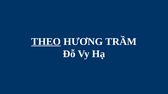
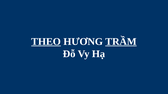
TRẦM underline: none -> present (121, 42)
